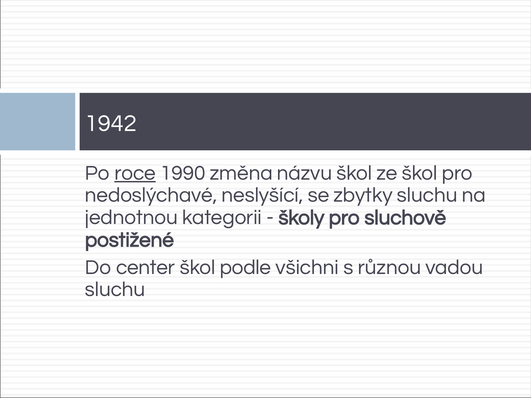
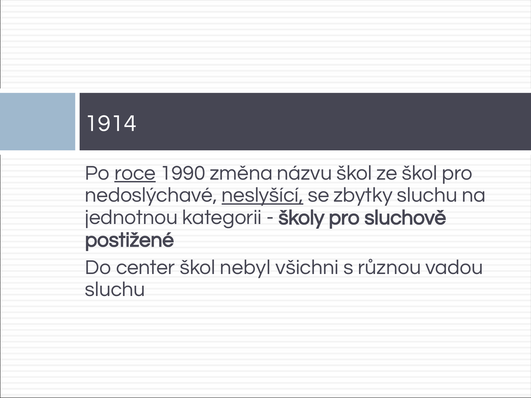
1942: 1942 -> 1914 (111, 123)
neslyšící underline: none -> present (262, 195)
podle: podle -> nebyl (245, 267)
